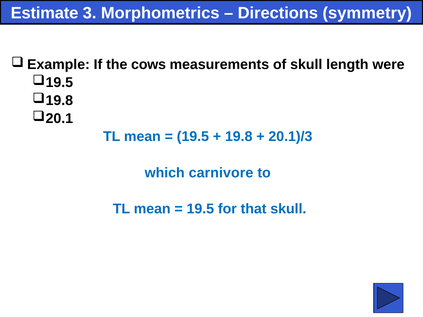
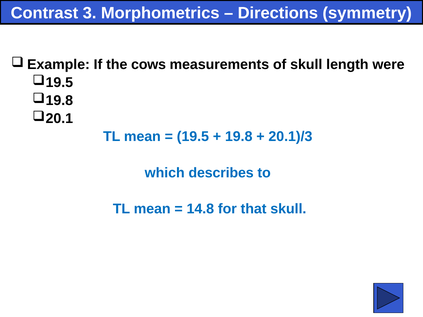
Estimate: Estimate -> Contrast (44, 13)
carnivore: carnivore -> describes (221, 173)
19.5: 19.5 -> 14.8 (200, 209)
